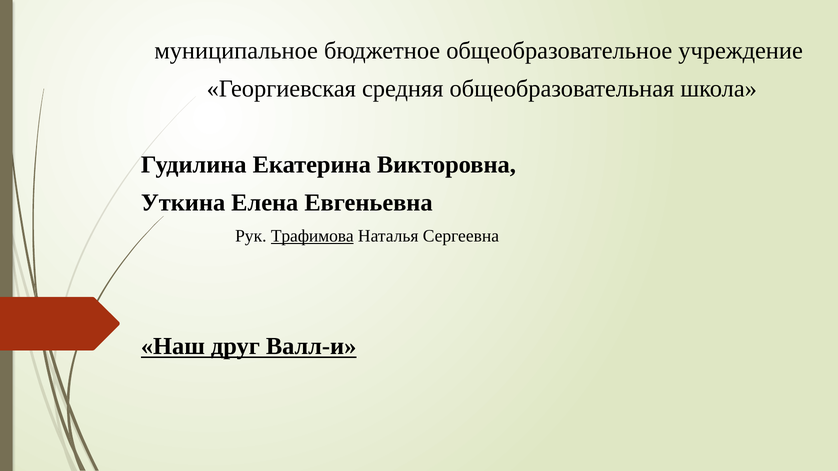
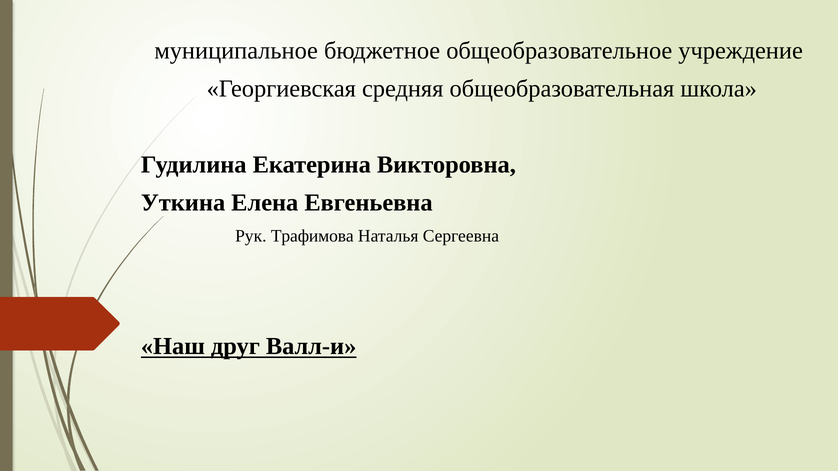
Трафимова underline: present -> none (312, 236)
